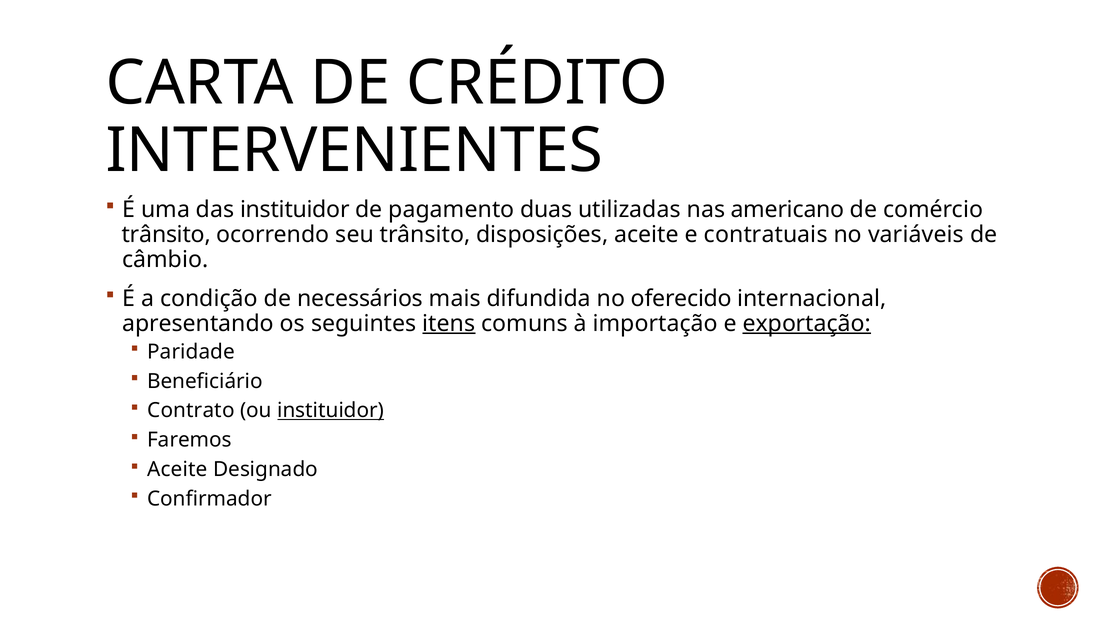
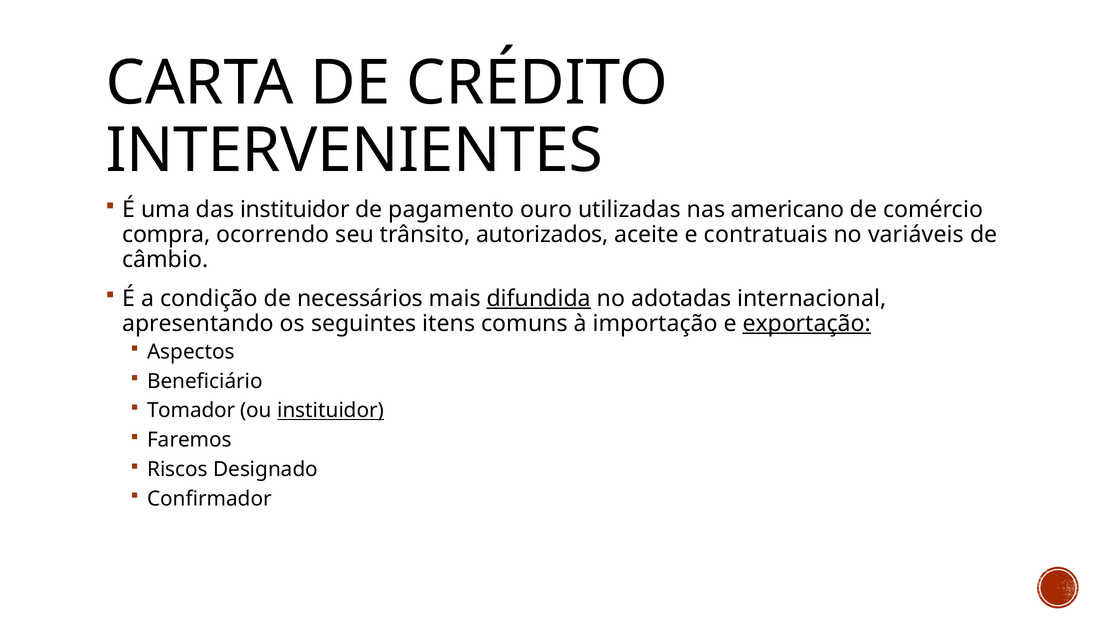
duas: duas -> ouro (546, 210)
trânsito: trânsito -> compra (166, 234)
disposições: disposições -> autorizados (542, 234)
difundida underline: none -> present (539, 298)
oferecido: oferecido -> adotadas (681, 298)
itens underline: present -> none (449, 323)
Paridade: Paridade -> Aspectos (191, 352)
Contrato: Contrato -> Tomador (191, 410)
Aceite: Aceite -> Riscos (178, 469)
